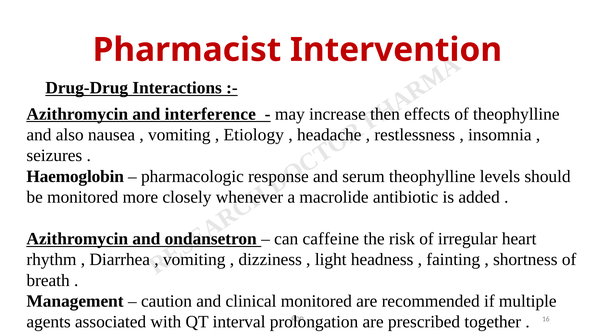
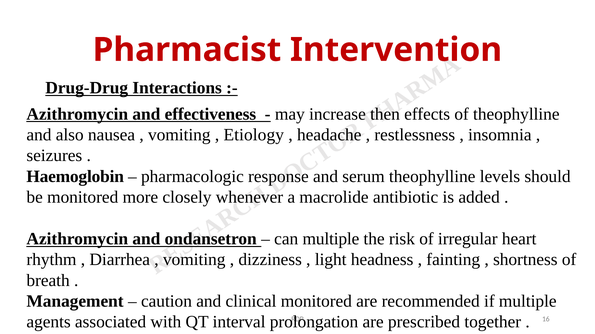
interference: interference -> effectiveness (210, 114)
can caffeine: caffeine -> multiple (331, 239)
